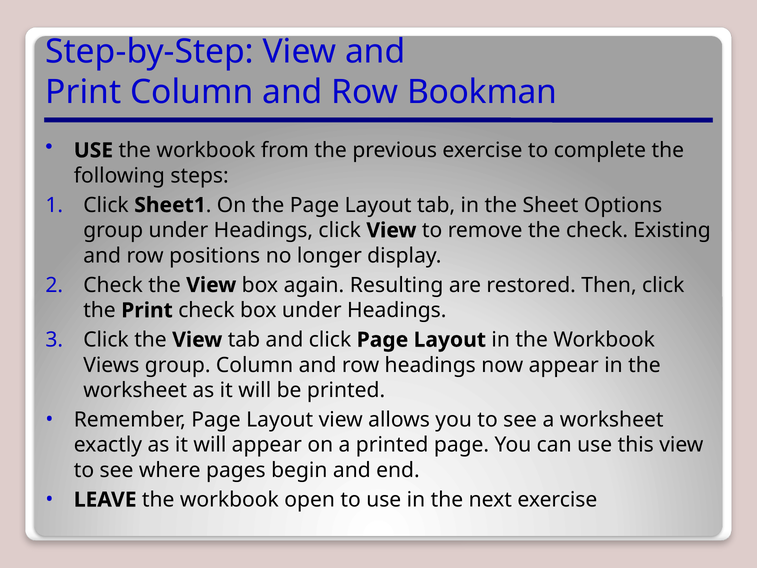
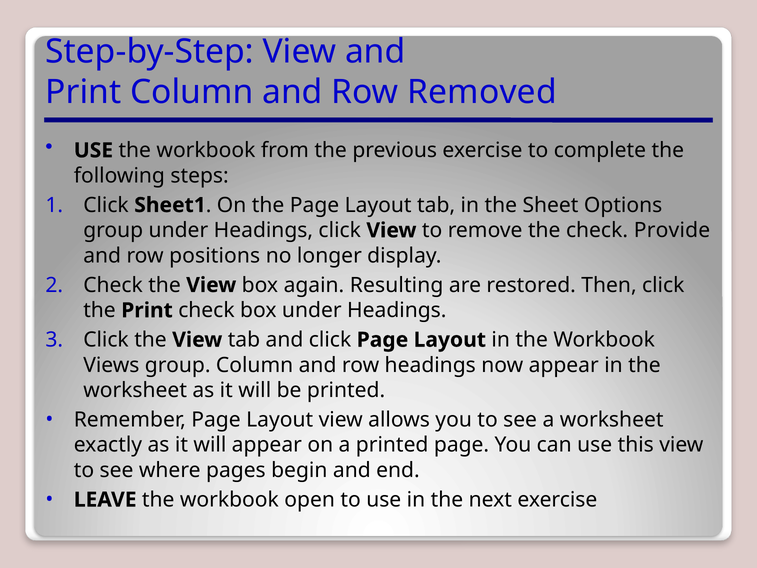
Bookman: Bookman -> Removed (482, 92)
Existing: Existing -> Provide (672, 230)
